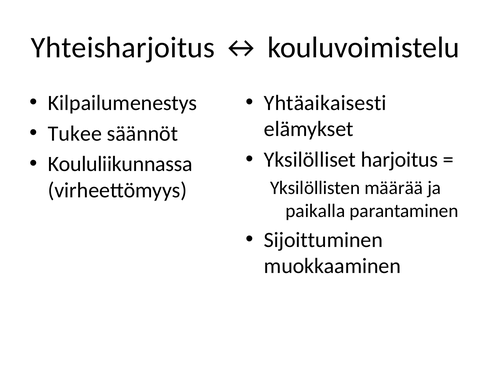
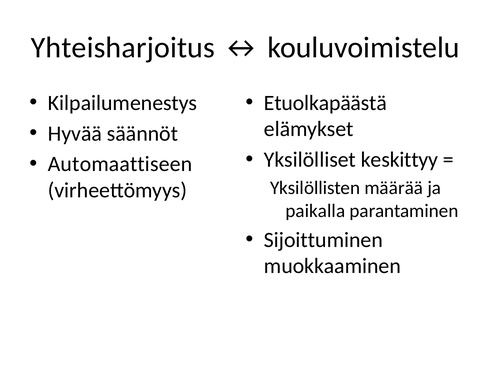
Yhtäaikaisesti: Yhtäaikaisesti -> Etuolkapäästä (325, 103)
Tukee: Tukee -> Hyvää (75, 134)
harjoitus: harjoitus -> keskittyy (400, 160)
Koululiikunnassa: Koululiikunnassa -> Automaattiseen (120, 164)
